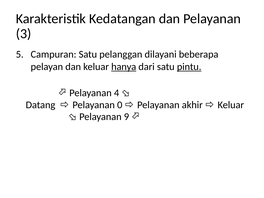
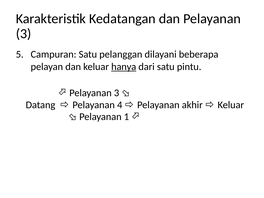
pintu underline: present -> none (189, 67)
4: 4 -> 3 (117, 93)
0: 0 -> 4 (120, 105)
9: 9 -> 1 (126, 117)
